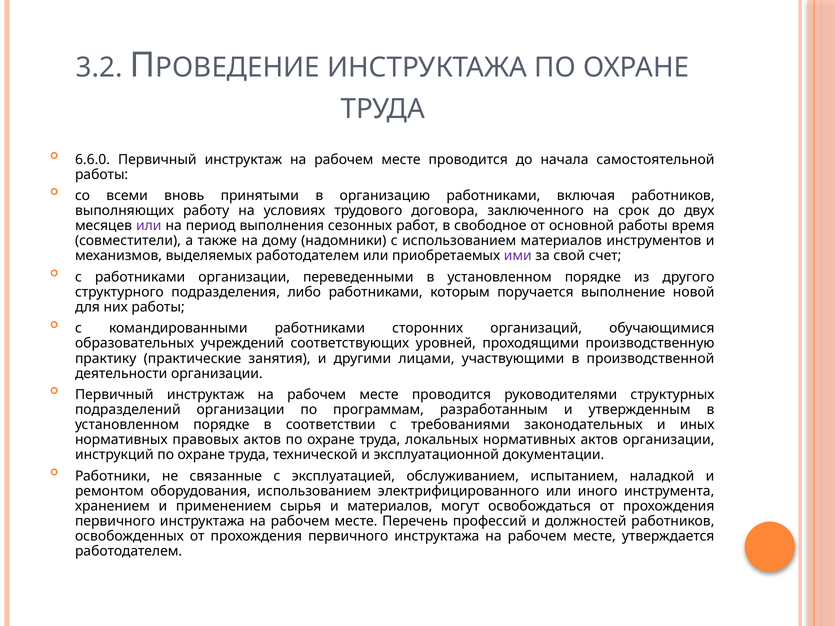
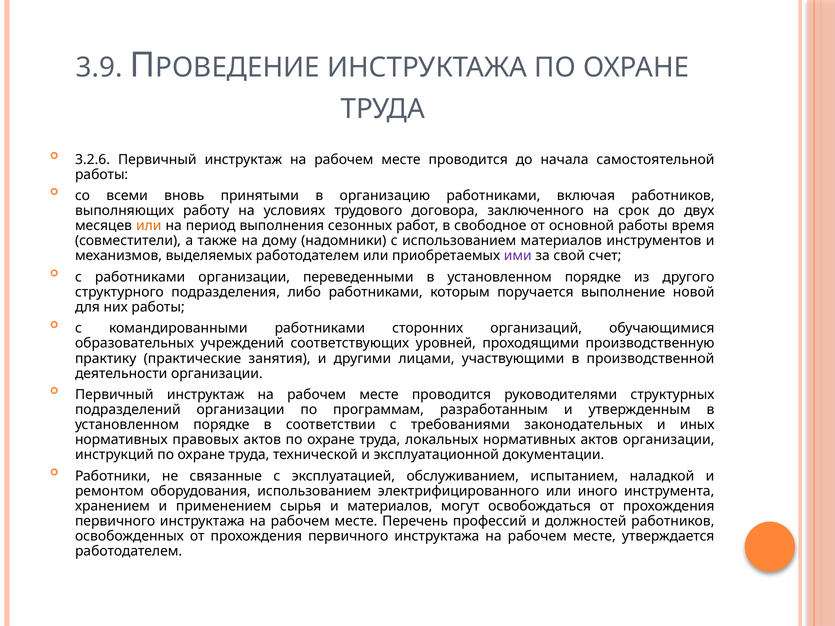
3.2: 3.2 -> 3.9 (99, 67)
6.6.0: 6.6.0 -> 3.2.6 (93, 160)
или colour: purple -> orange (149, 226)
